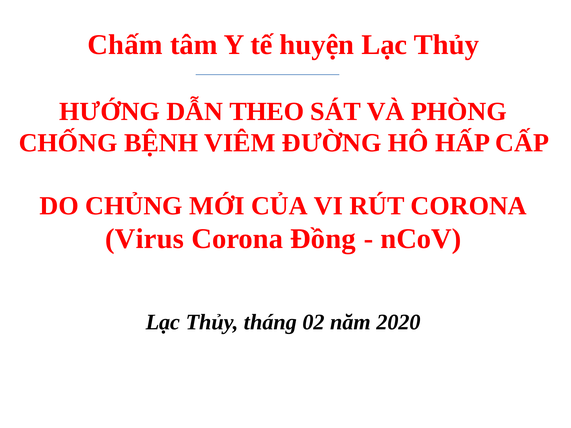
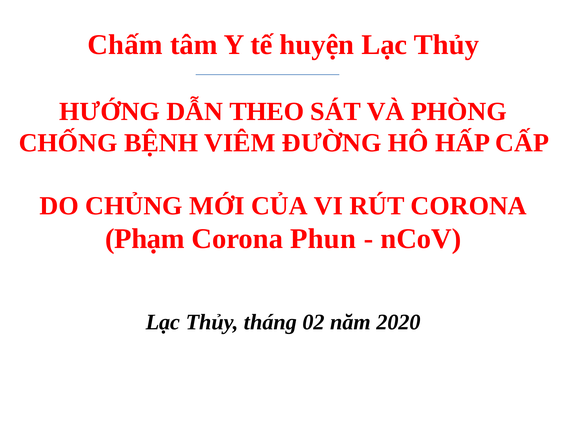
Virus: Virus -> Phạm (145, 239)
Đồng: Đồng -> Phun (323, 239)
